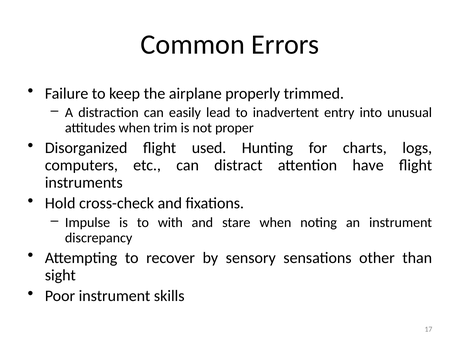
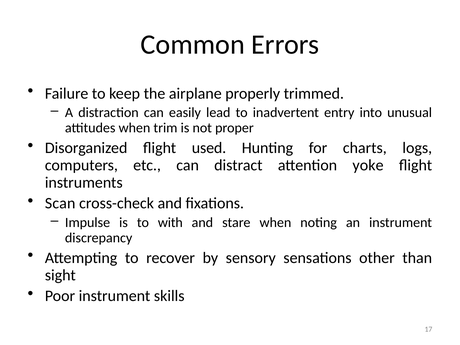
have: have -> yoke (368, 165)
Hold: Hold -> Scan (60, 203)
